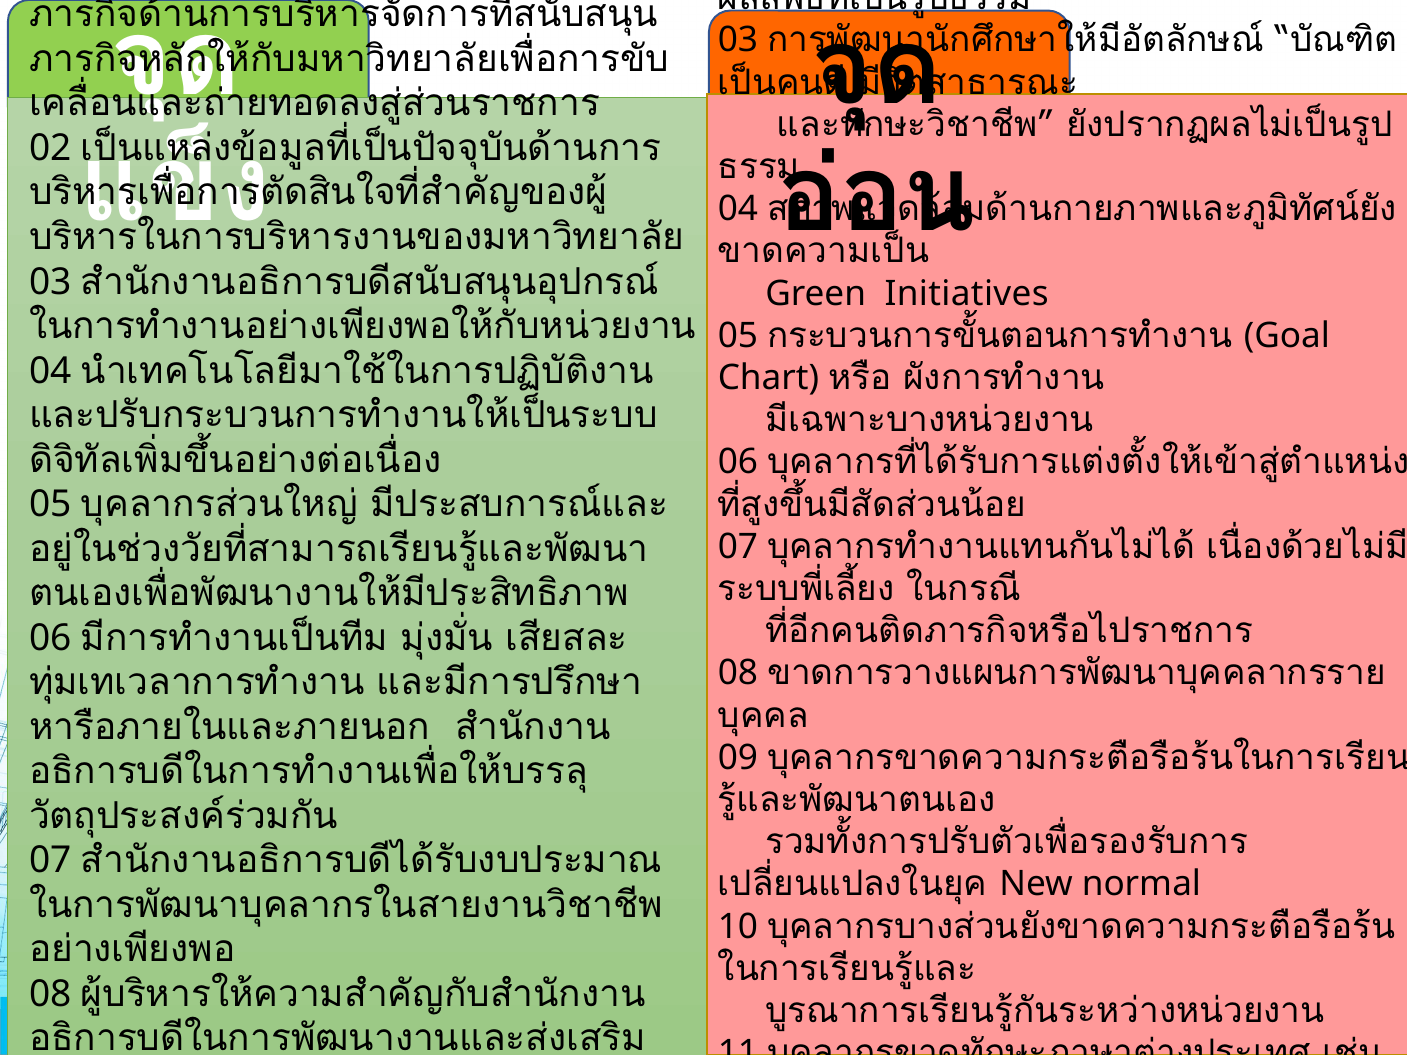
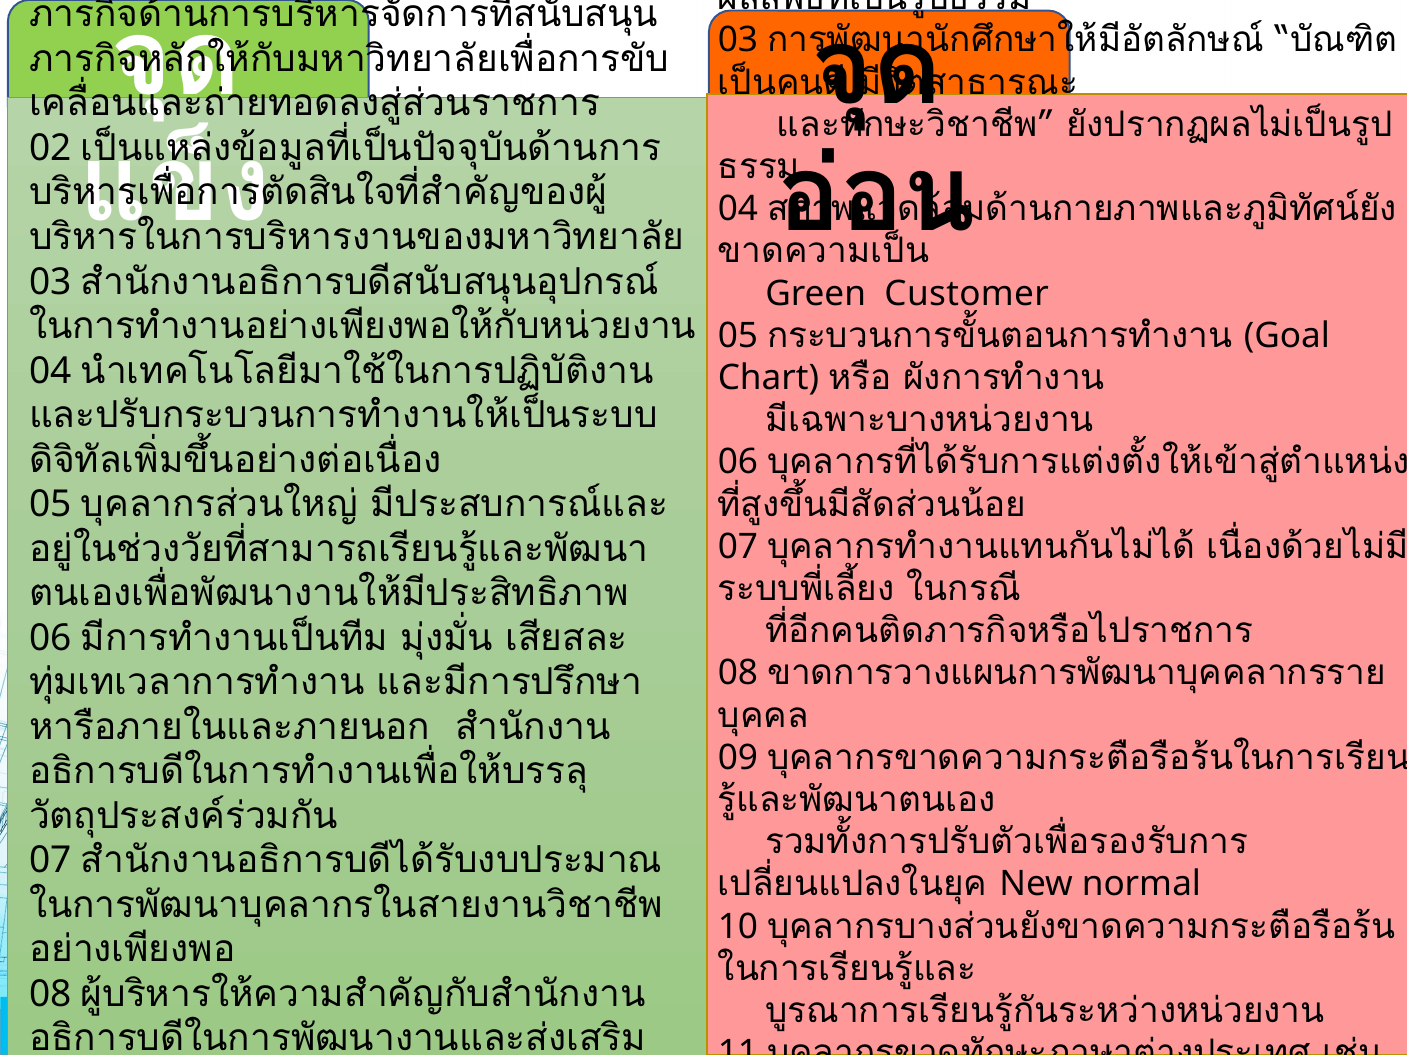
Initiatives: Initiatives -> Customer (967, 294)
